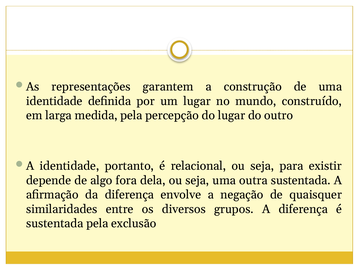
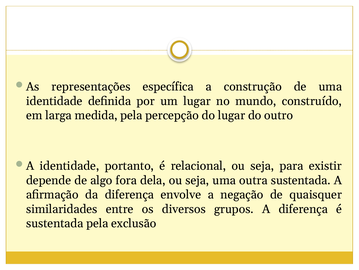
garantem: garantem -> específica (168, 86)
